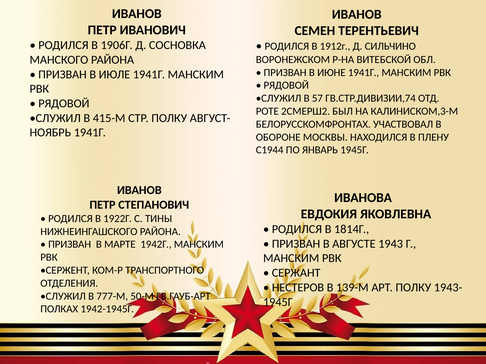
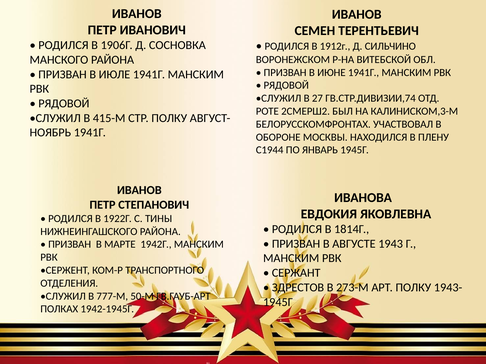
57: 57 -> 27 (317, 98)
НЕСТЕРОВ: НЕСТЕРОВ -> ЗДРЕСТОВ (298, 288)
139-М: 139-М -> 273-М (352, 288)
